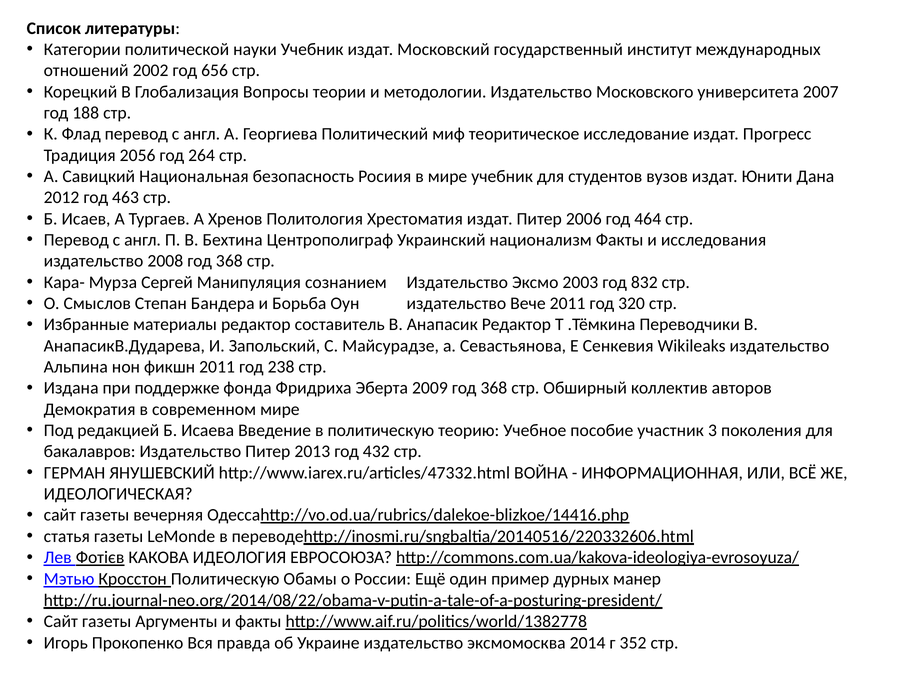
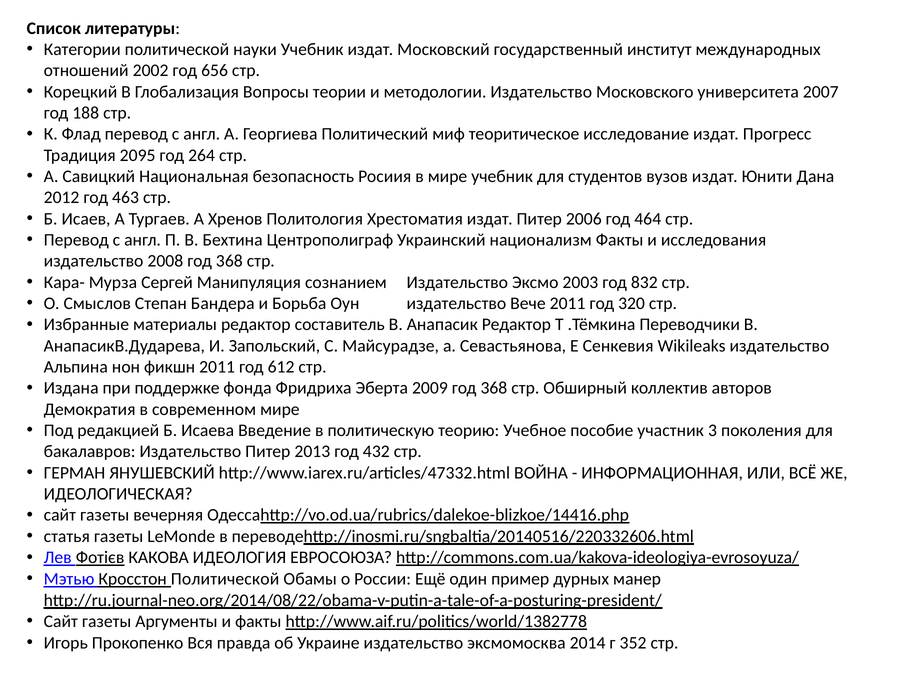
2056: 2056 -> 2095 (138, 155)
238: 238 -> 612 (281, 367)
Кросстон Политическую: Политическую -> Политической (225, 579)
